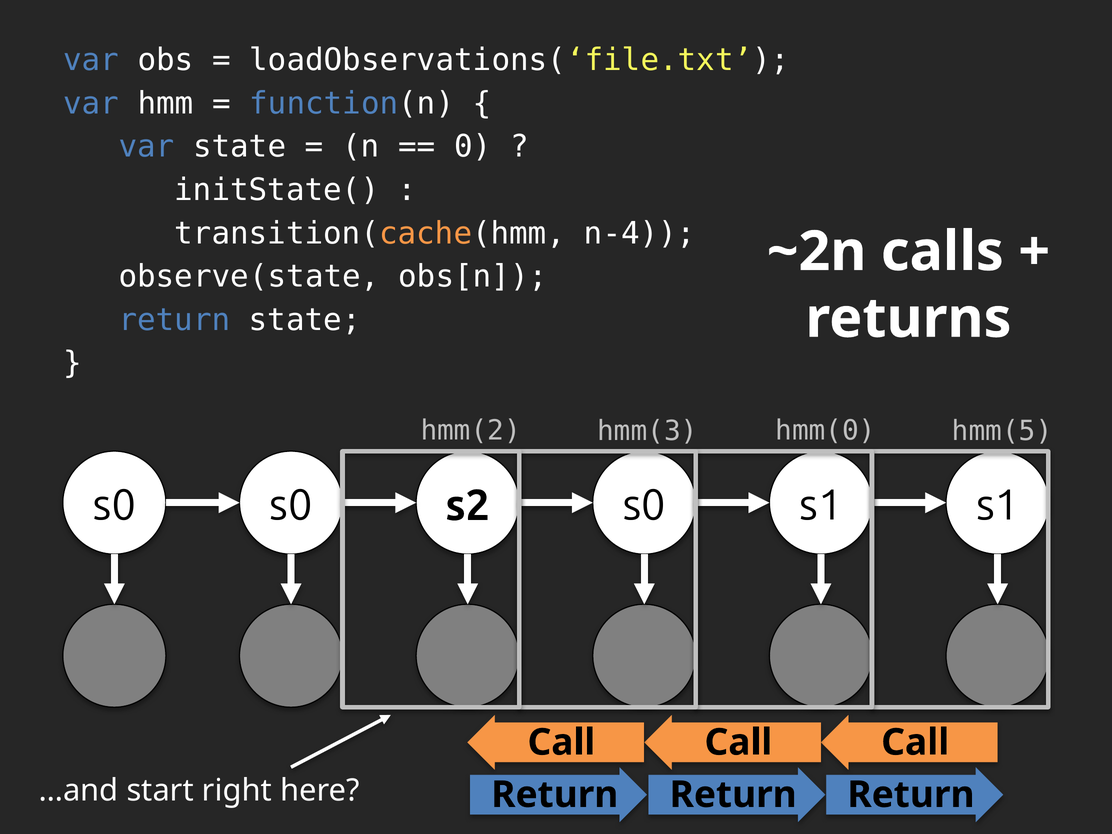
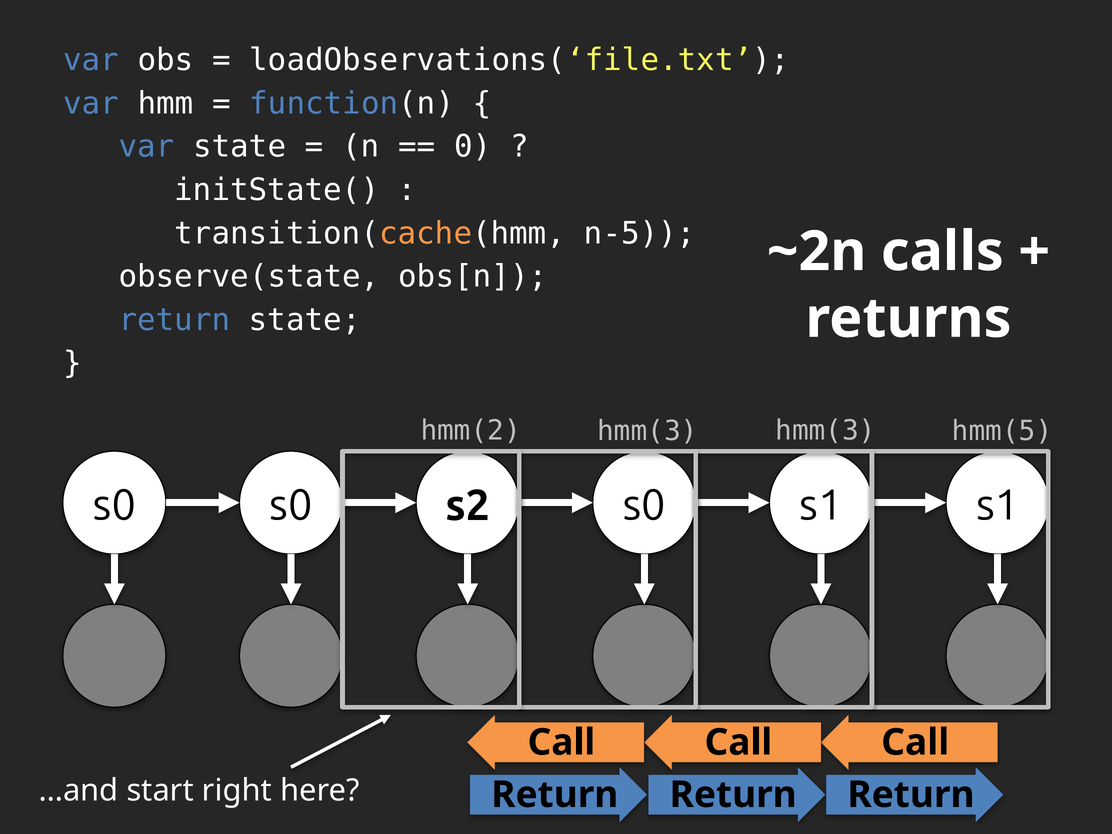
n-4: n-4 -> n-5 (640, 233)
hmm(3 hmm(0: hmm(0 -> hmm(3 (825, 430)
